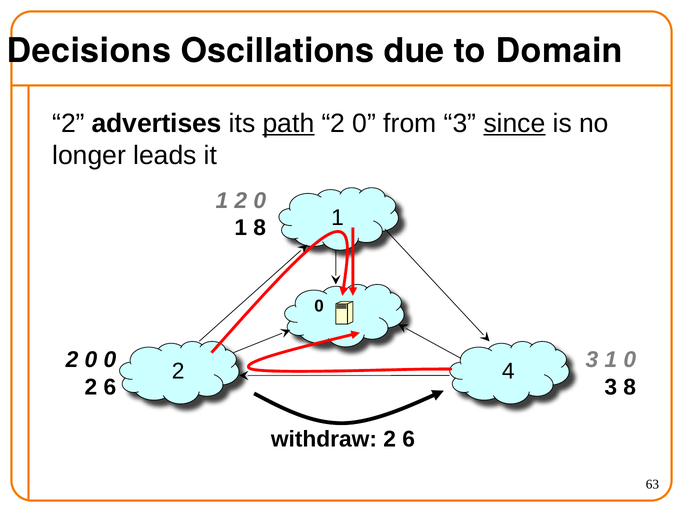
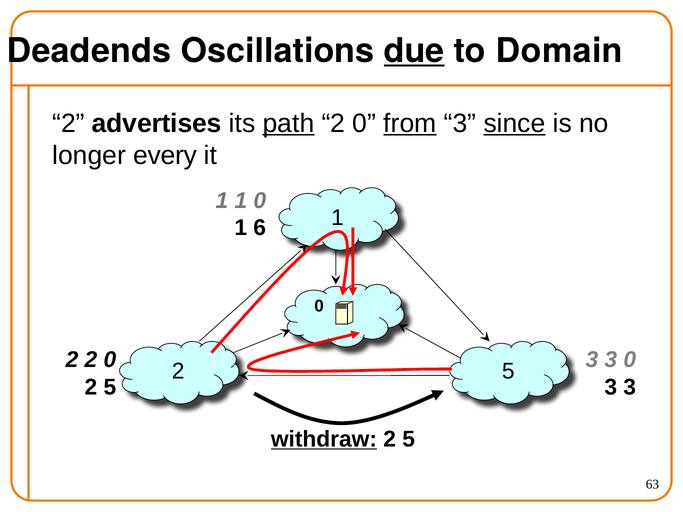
Decisions: Decisions -> Deadends (89, 51)
due underline: none -> present (414, 51)
from underline: none -> present (410, 124)
leads: leads -> every (165, 155)
2: 2 -> 1 (241, 201)
1 8: 8 -> 6 (260, 228)
0: 0 -> 2 (91, 360)
1: 1 -> 3 (611, 360)
4: 4 -> 5 (508, 371)
6: 6 -> 5 (110, 387)
8: 8 -> 3 (630, 387)
withdraw underline: none -> present (324, 439)
6: 6 -> 5 (409, 439)
